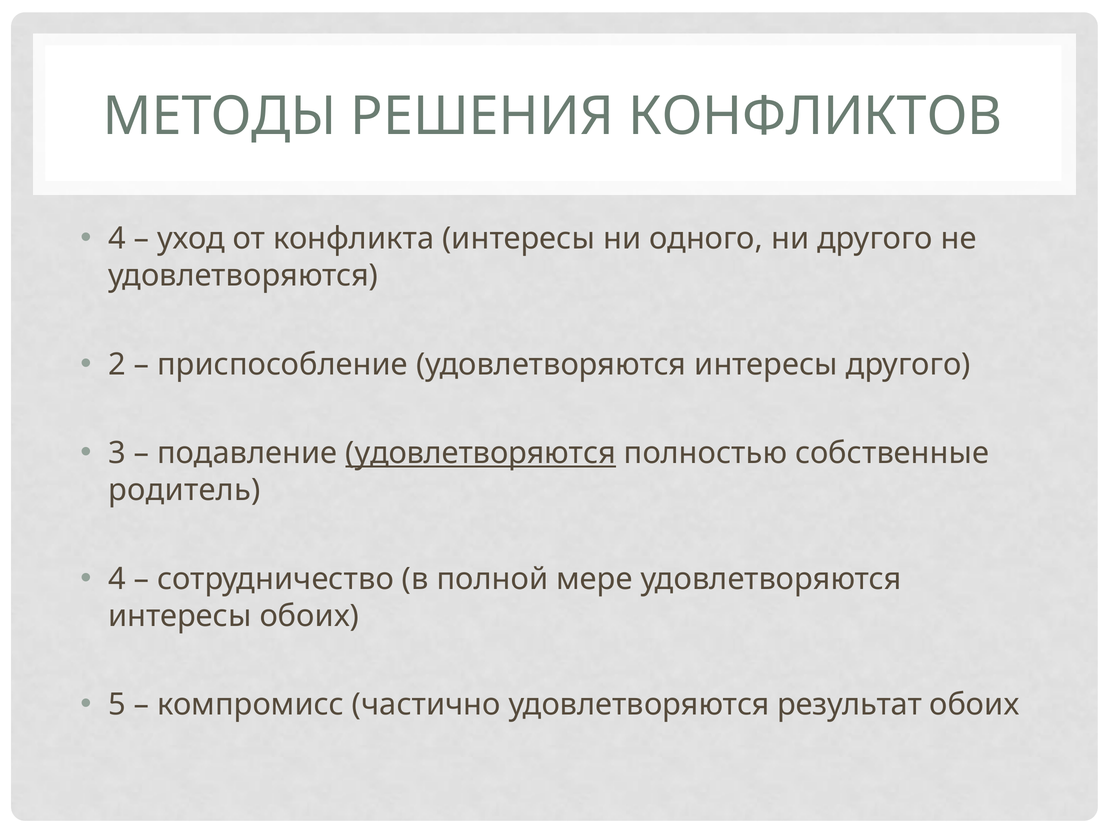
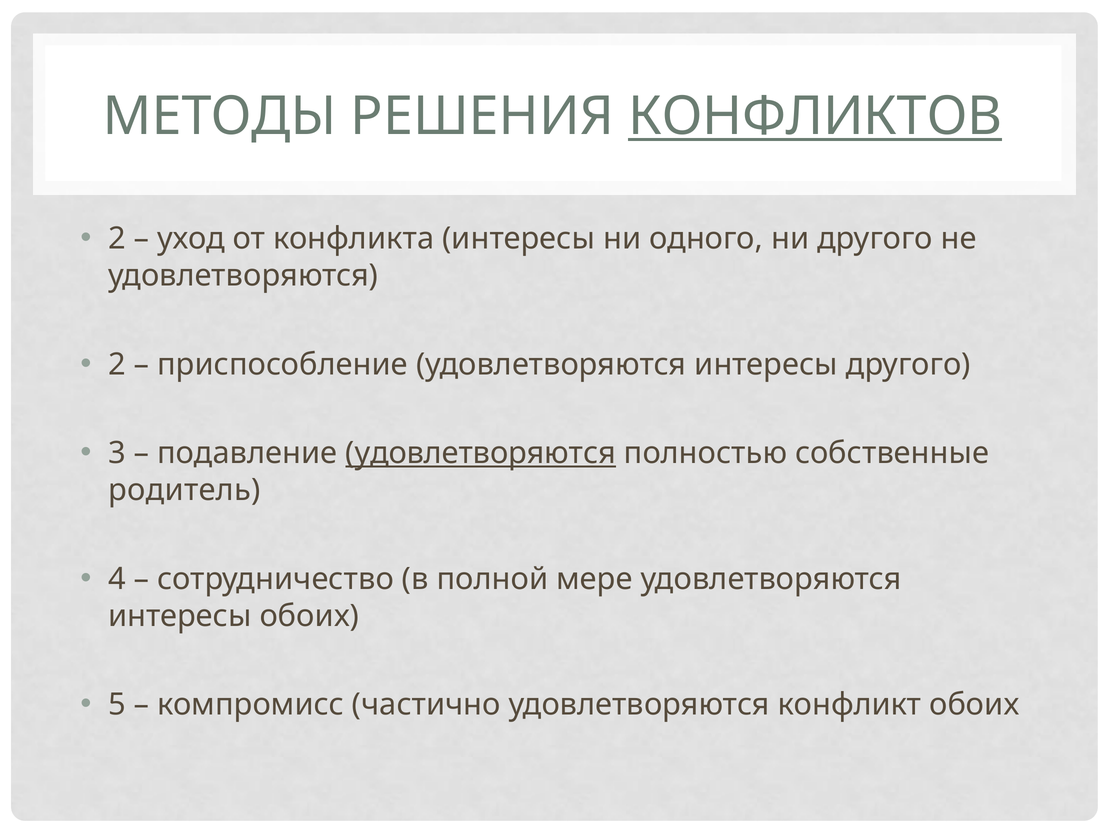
КОНФЛИКТОВ underline: none -> present (815, 116)
4: 4 -> 2 (117, 239)
результат: результат -> конфликт (849, 705)
